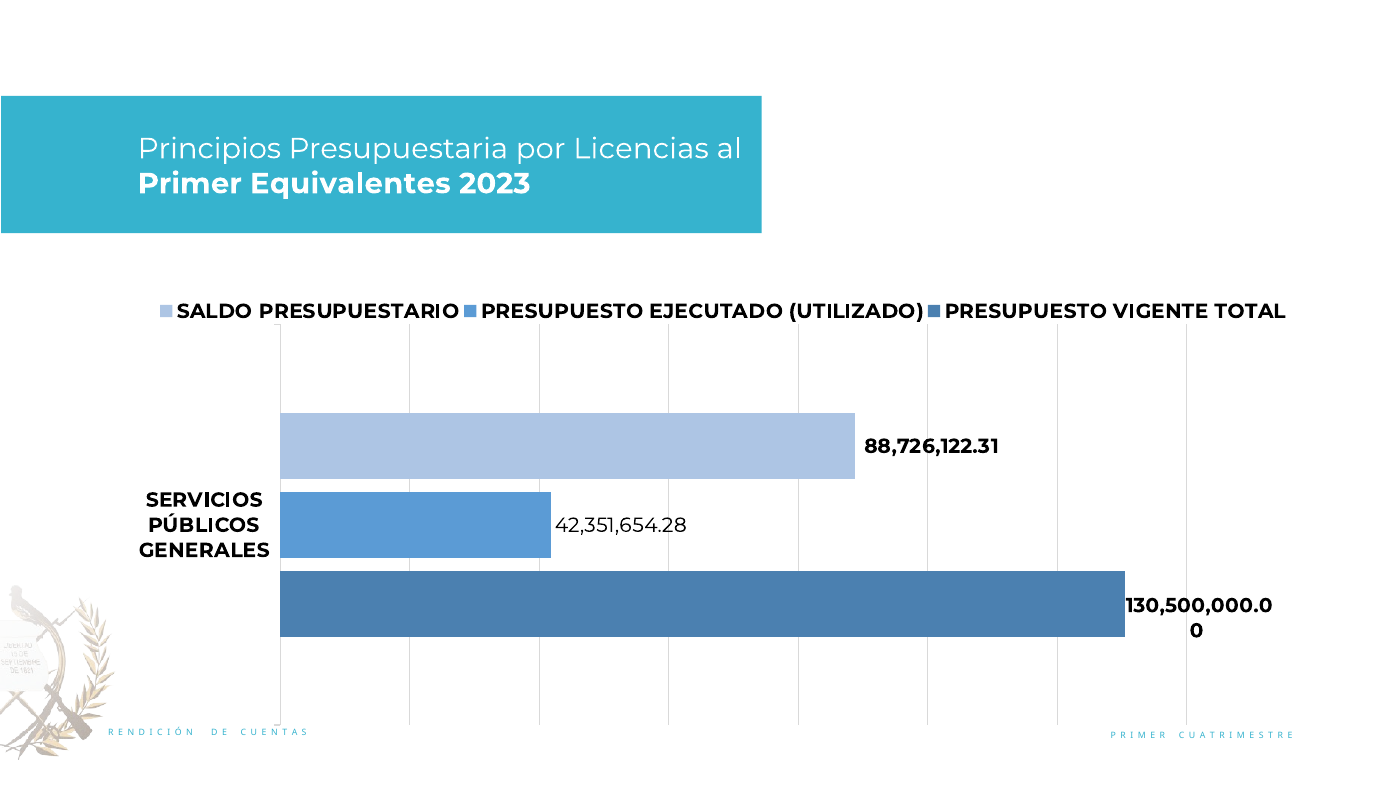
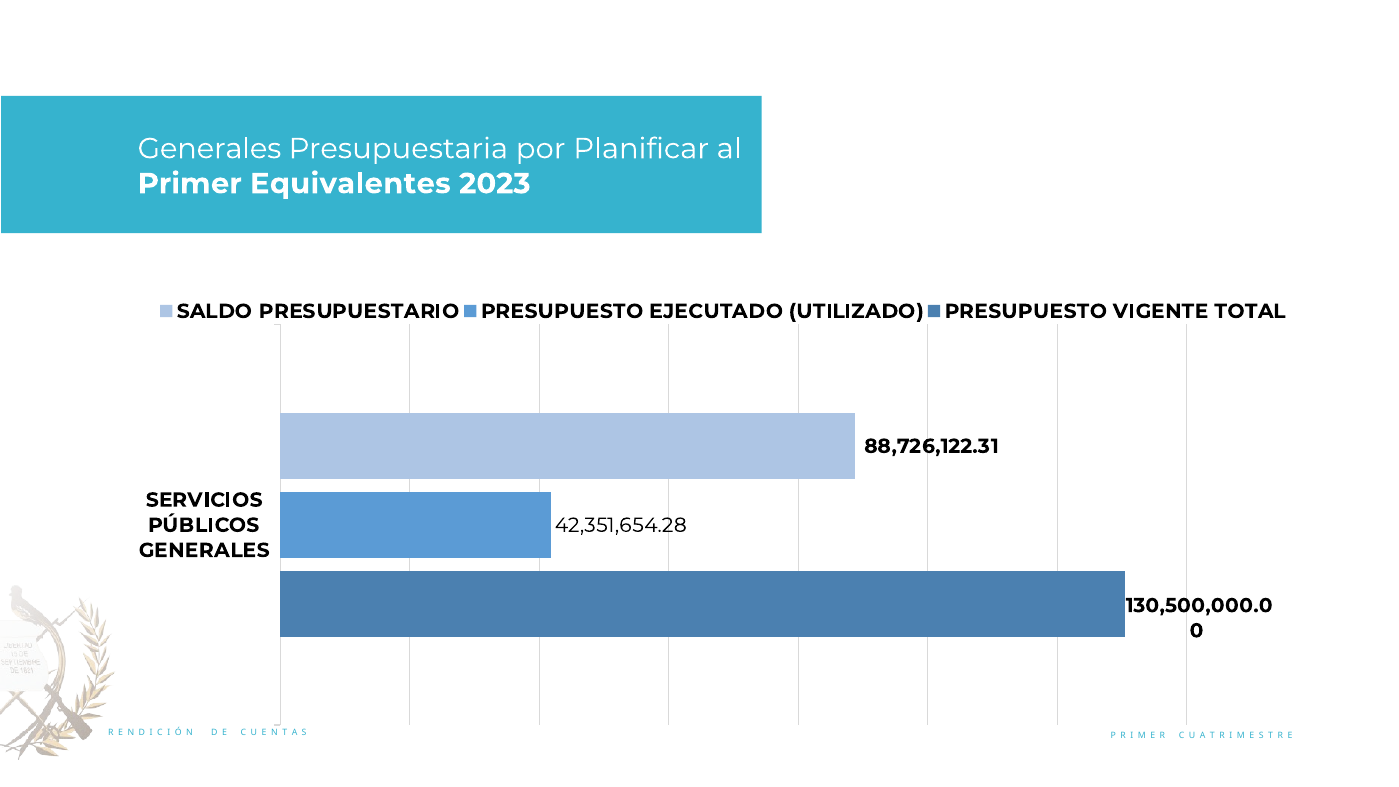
Principios: Principios -> Generales (209, 149)
Licencias: Licencias -> Planificar (641, 149)
